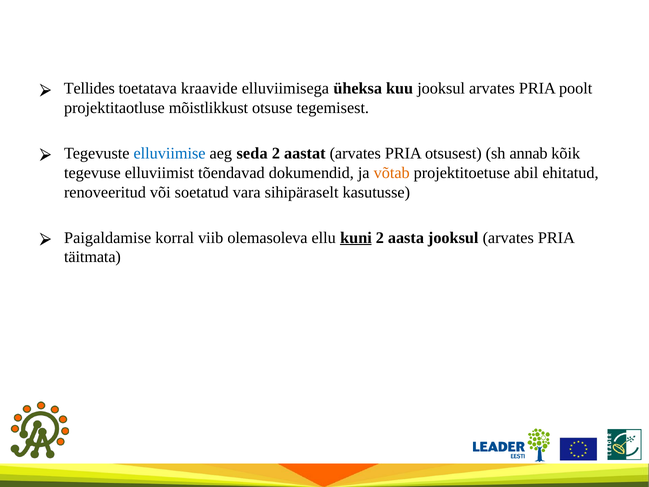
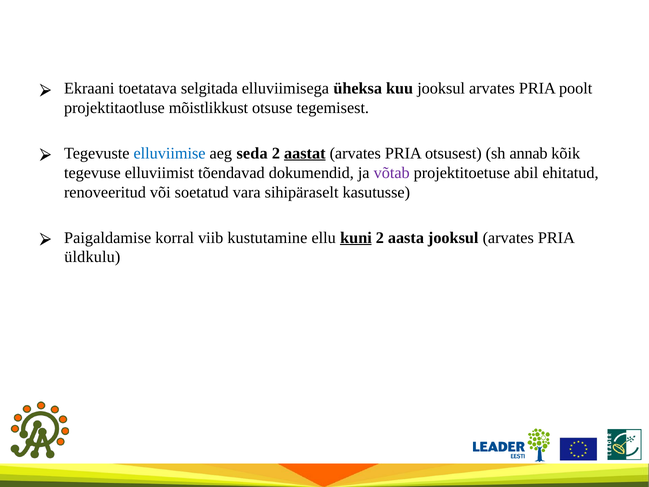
Tellides: Tellides -> Ekraani (89, 88)
kraavide: kraavide -> selgitada (209, 88)
aastat underline: none -> present (305, 153)
võtab colour: orange -> purple (392, 173)
olemasoleva: olemasoleva -> kustutamine (267, 238)
täitmata: täitmata -> üldkulu (92, 257)
